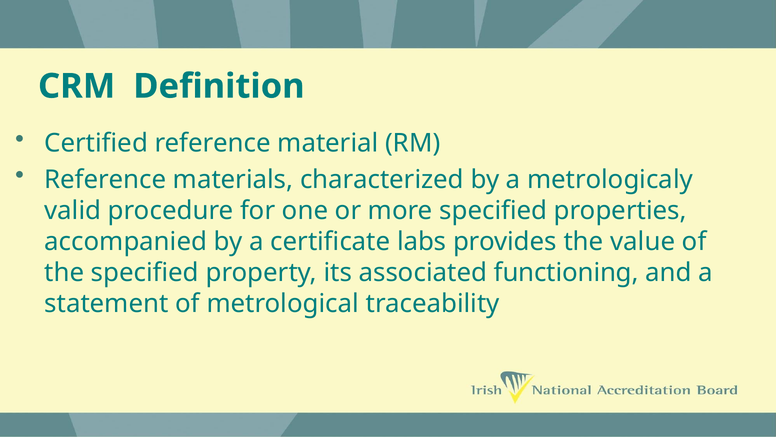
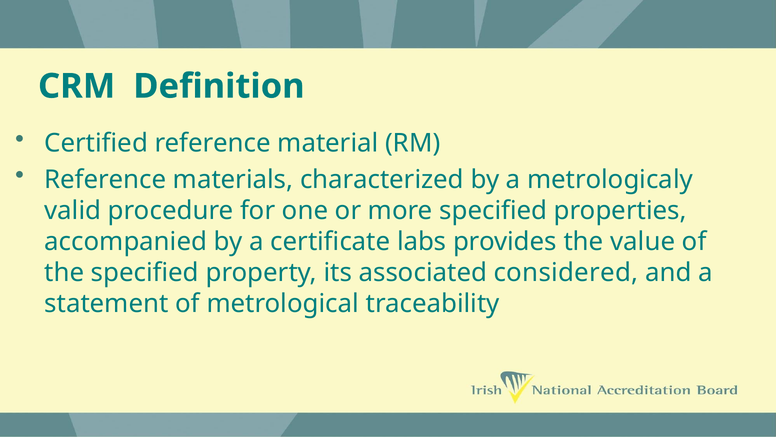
functioning: functioning -> considered (566, 273)
